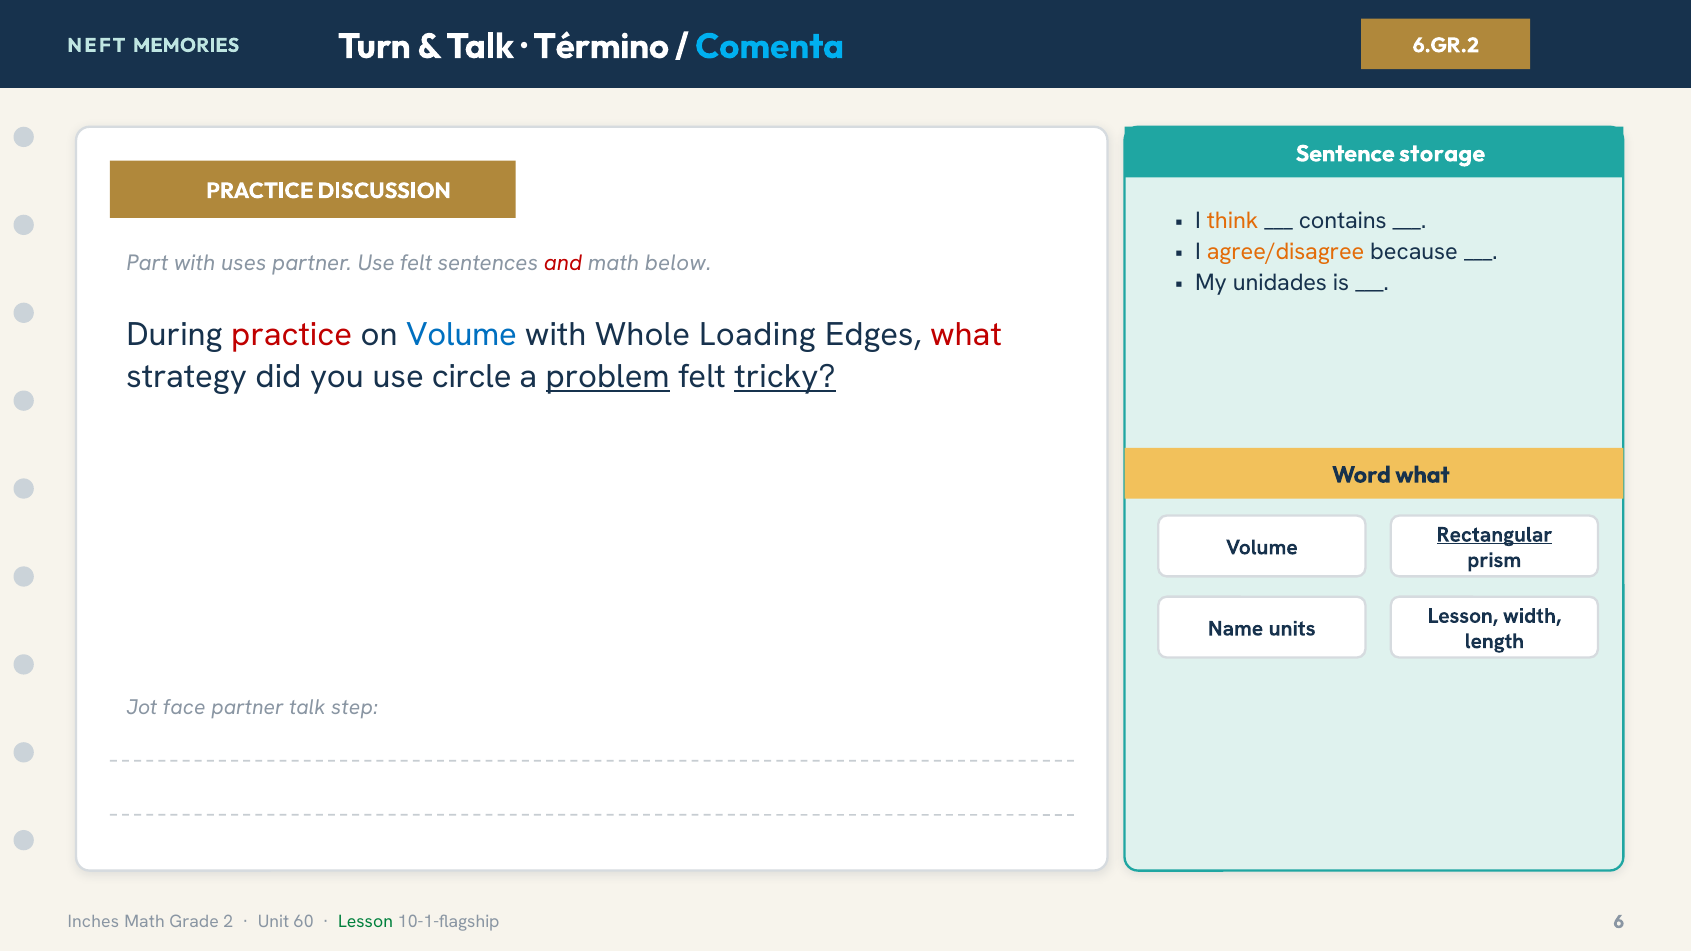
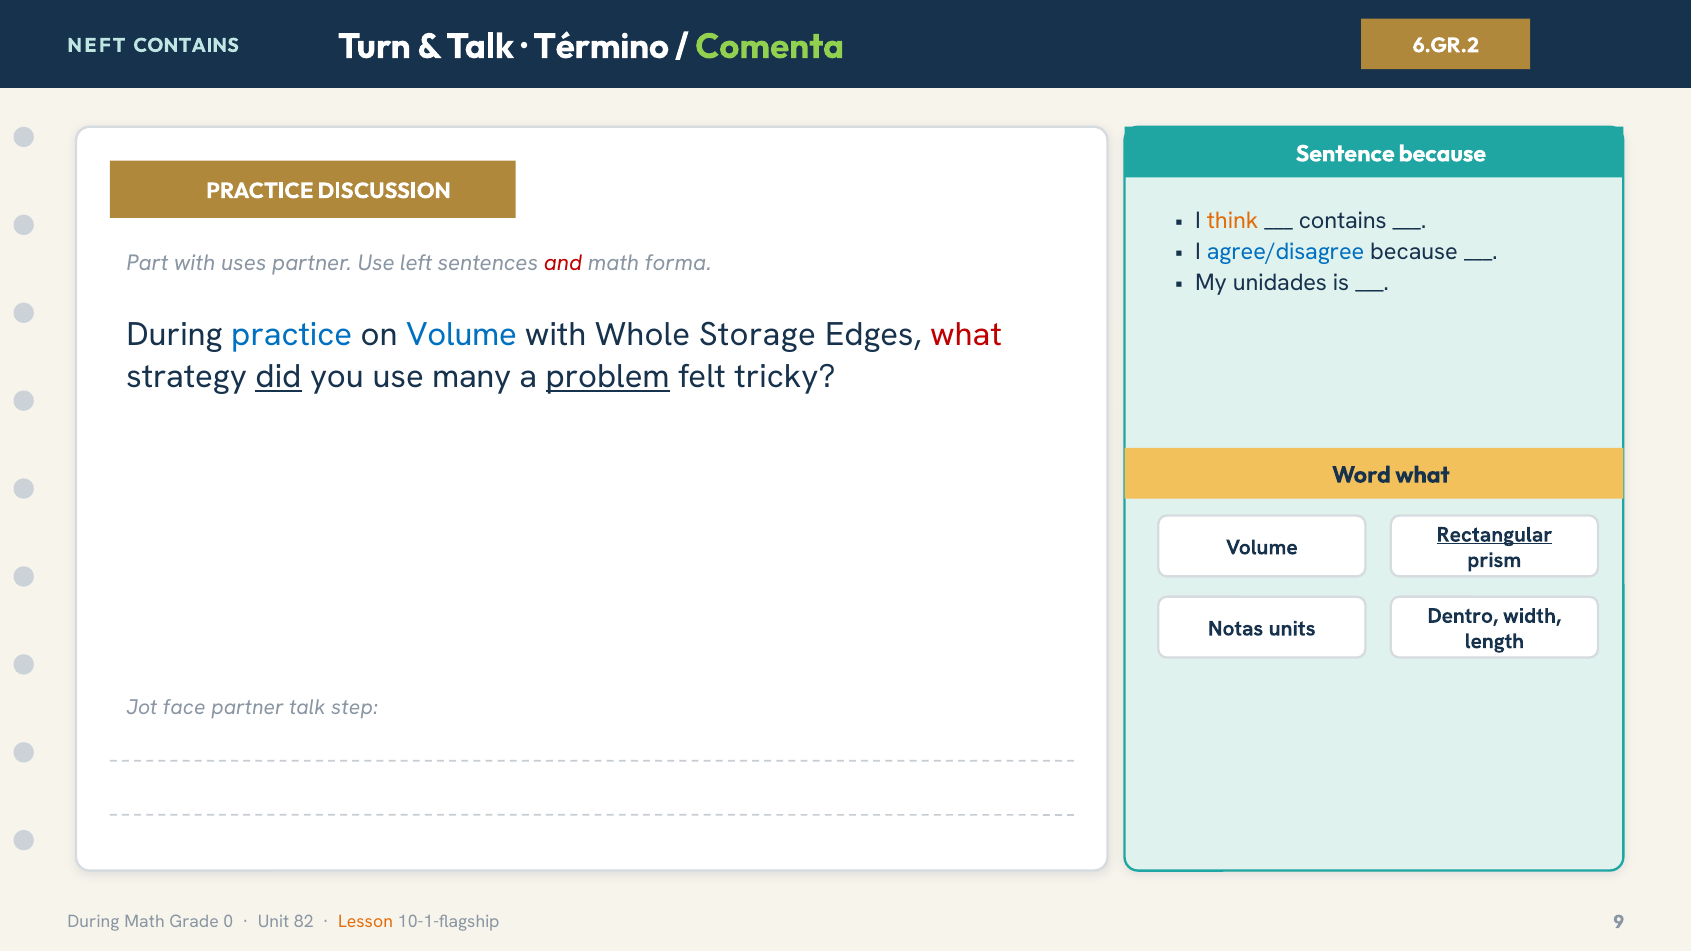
NEFT MEMORIES: MEMORIES -> CONTAINS (186, 45)
Comenta colour: light blue -> light green (770, 46)
storage: storage -> because (1442, 154)
agree/disagree colour: orange -> blue (1286, 252)
Use felt: felt -> left (416, 264)
below: below -> forma (678, 264)
practice colour: red -> blue (292, 334)
Loading: Loading -> Storage (757, 334)
did underline: none -> present (278, 377)
circle: circle -> many (472, 377)
tricky underline: present -> none (785, 377)
Lesson: Lesson -> Dentro (1463, 616)
Name: Name -> Notas (1236, 629)
Inches: Inches -> During (93, 922)
2: 2 -> 0 (228, 922)
60: 60 -> 82 (304, 922)
Lesson colour: green -> orange (366, 922)
6: 6 -> 9 (1619, 922)
